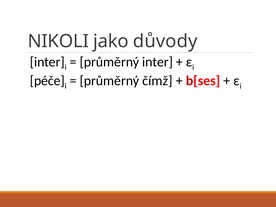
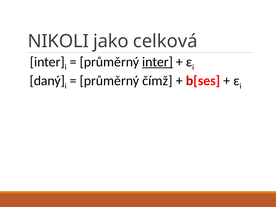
důvody: důvody -> celková (165, 41)
inter underline: none -> present (158, 62)
péče: péče -> daný (47, 81)
